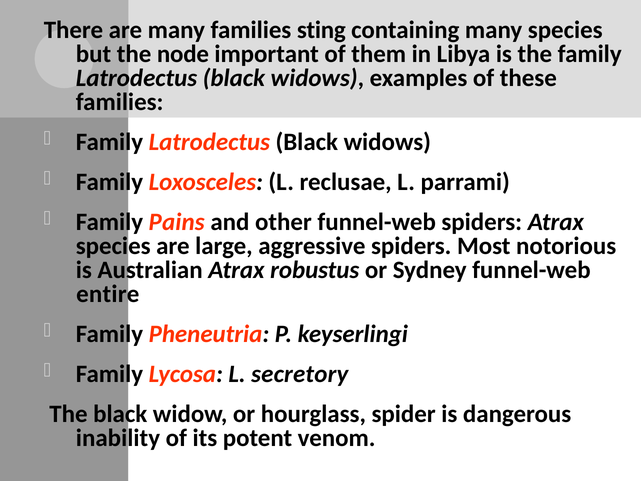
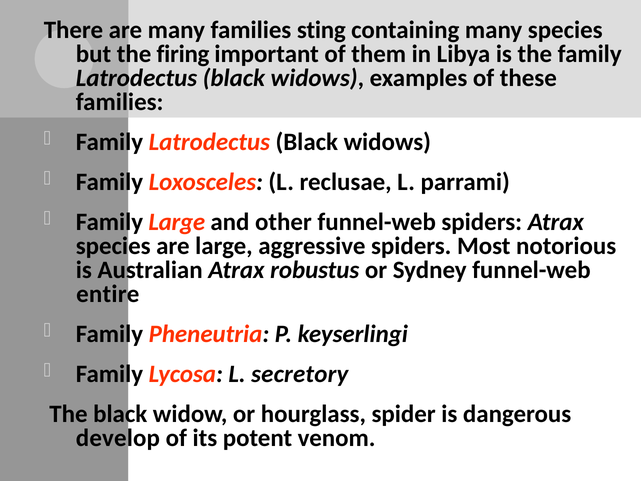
node: node -> firing (183, 54)
Family Pains: Pains -> Large (177, 222)
inability: inability -> develop (118, 438)
